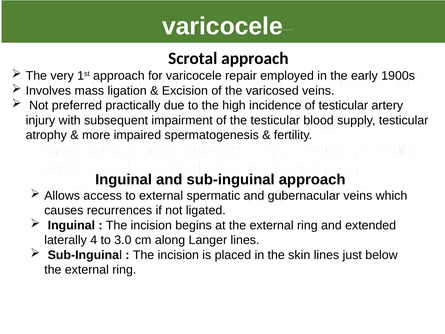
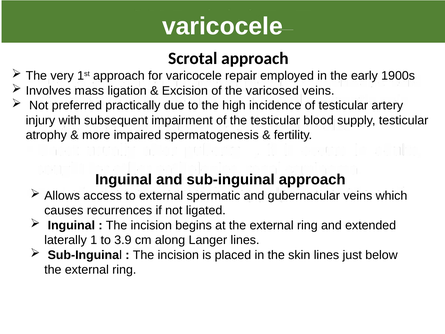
4: 4 -> 1 (94, 240)
3.0: 3.0 -> 3.9 (123, 240)
